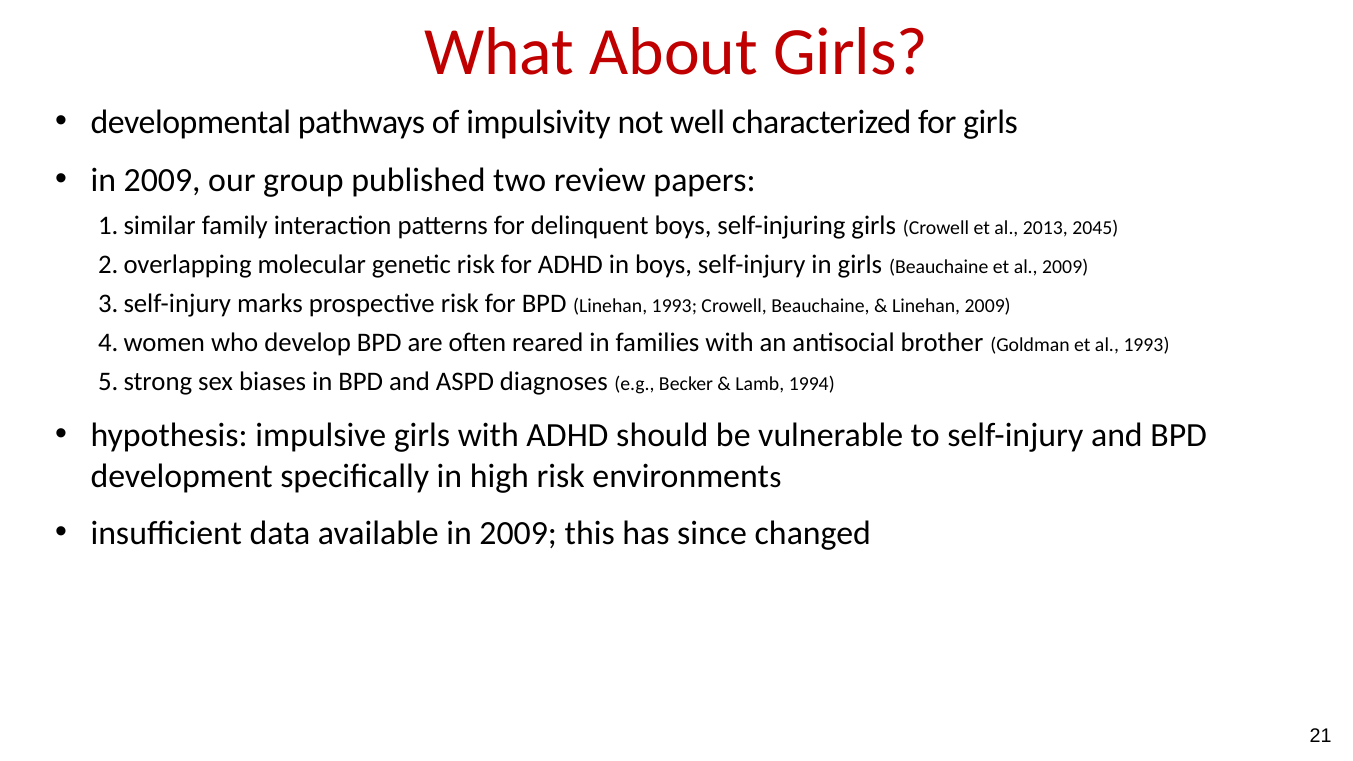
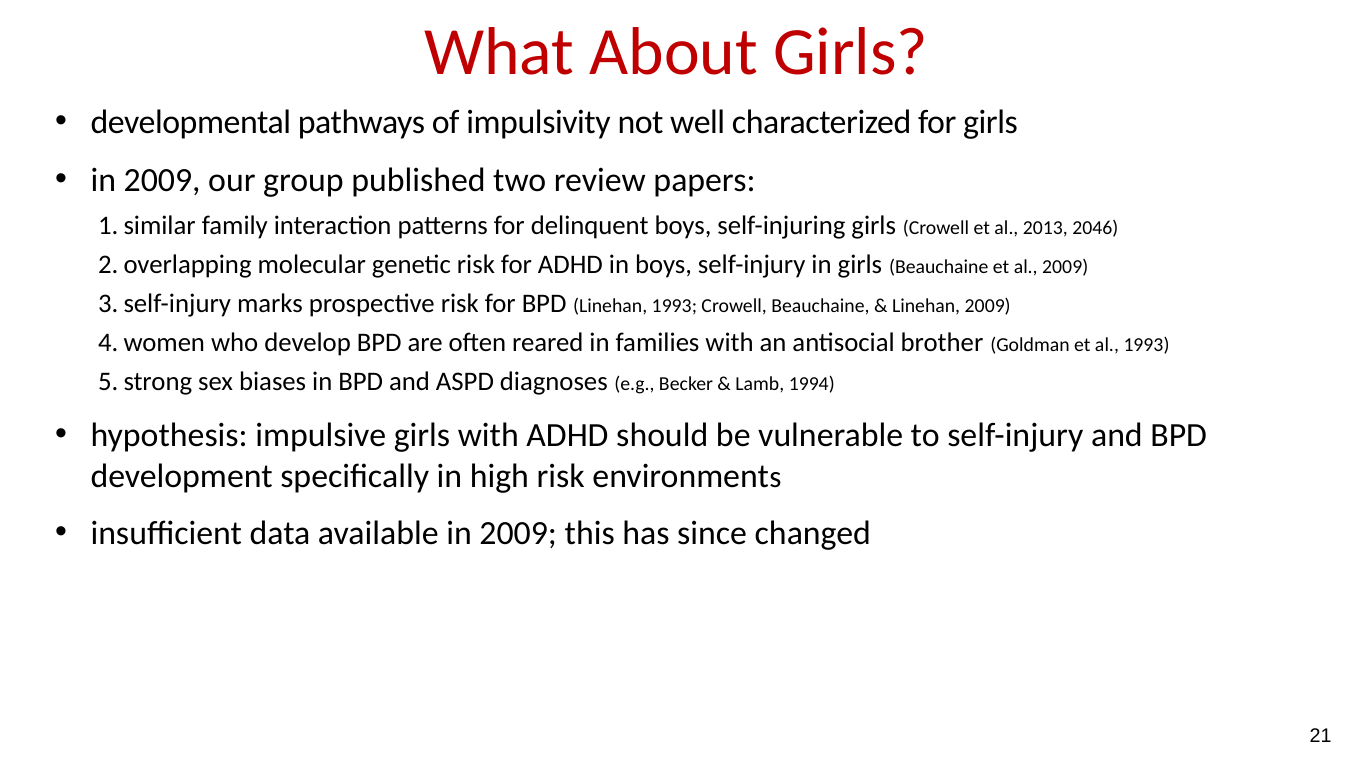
2045: 2045 -> 2046 (1095, 228)
